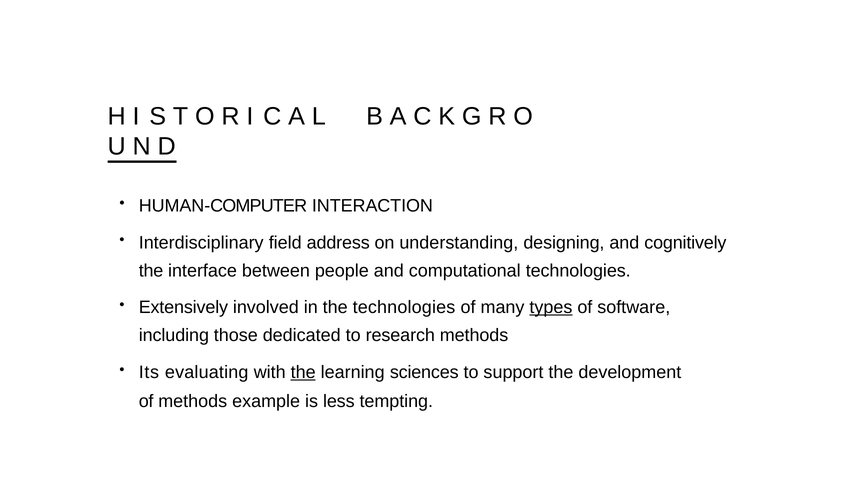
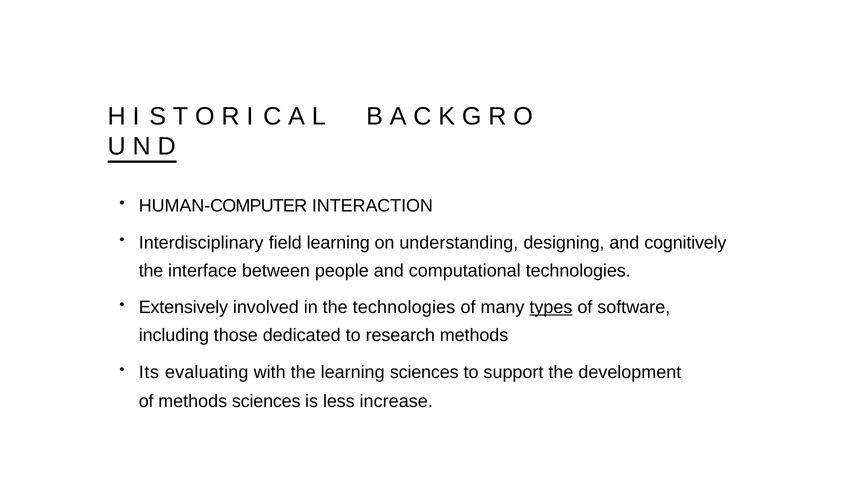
field address: address -> learning (338, 243)
the underline: present -> none (303, 372)
methods example: example -> sciences (266, 401)
tempting: tempting -> increase (396, 401)
